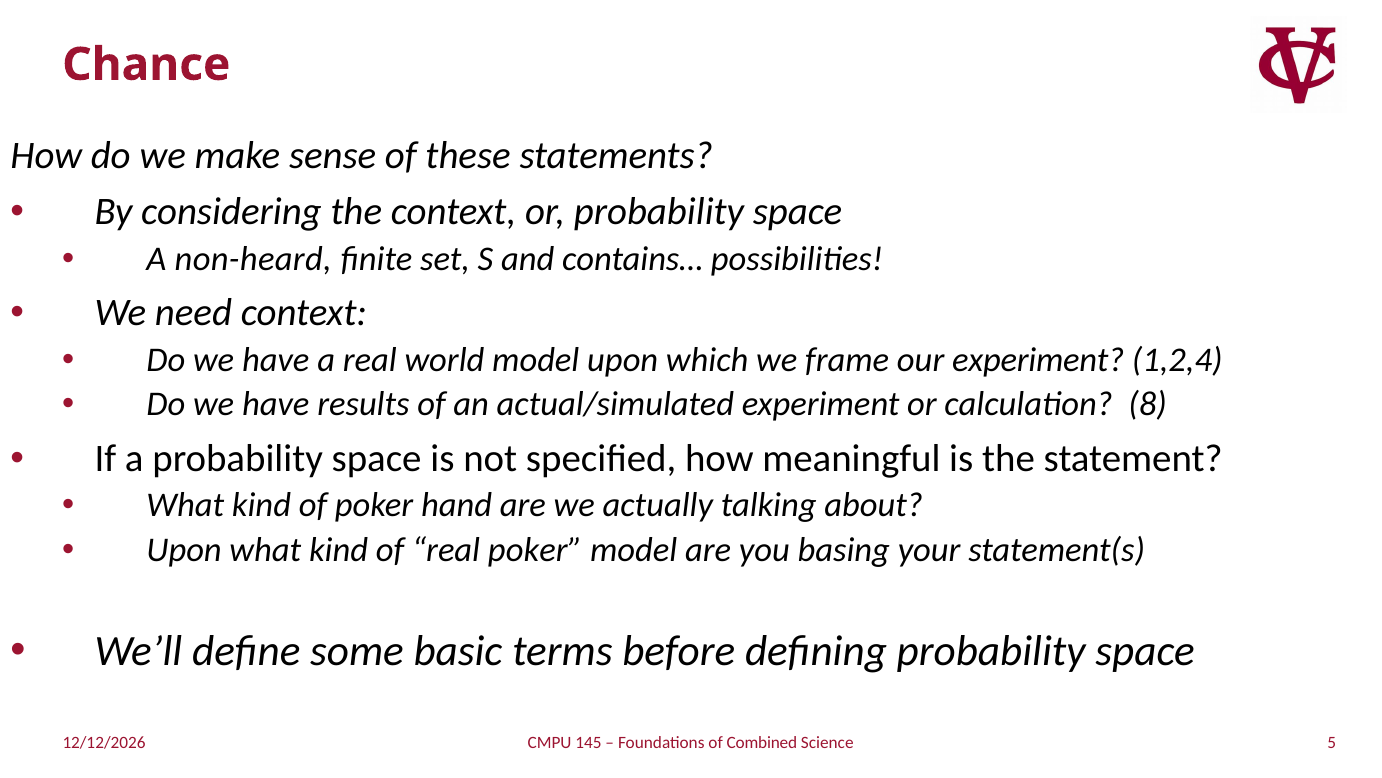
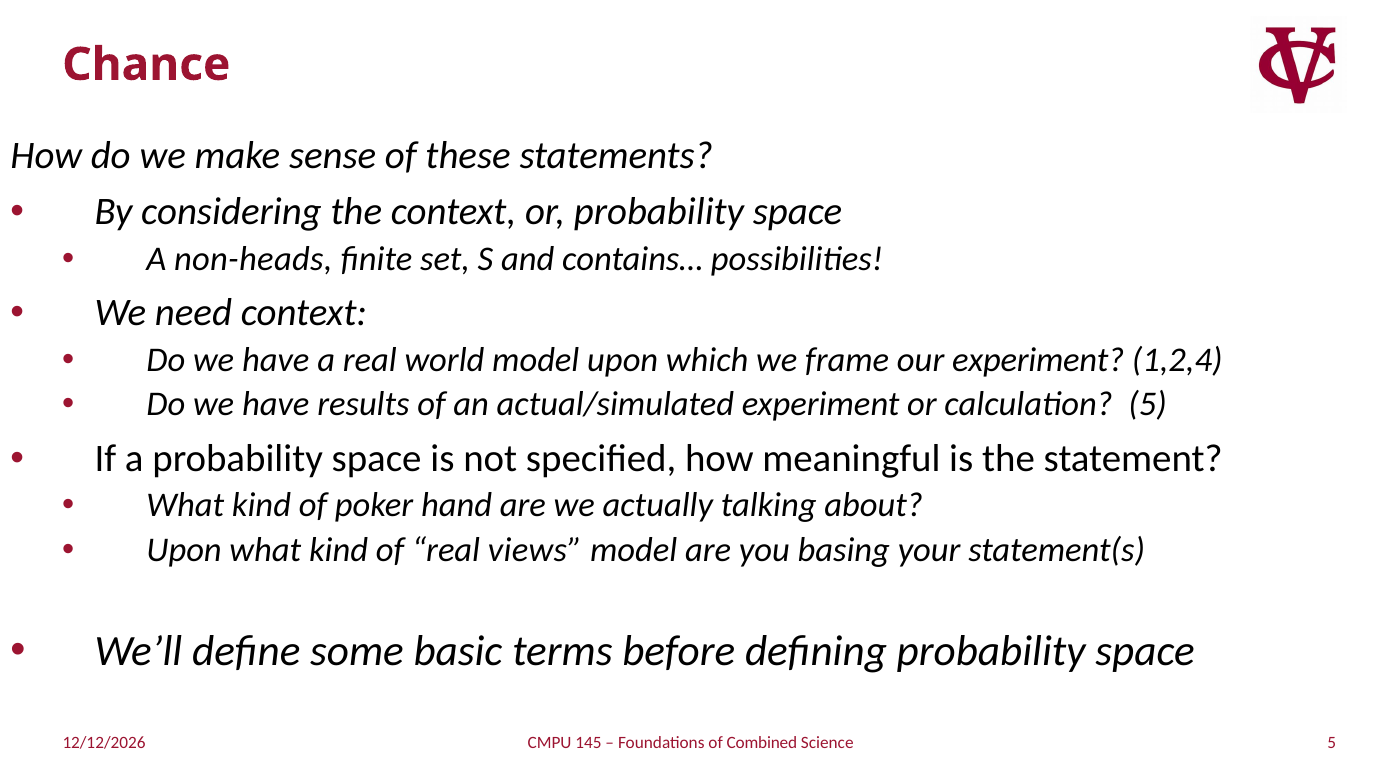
non-heard: non-heard -> non-heads (253, 259)
calculation 8: 8 -> 5 (1148, 404)
real poker: poker -> views (535, 550)
